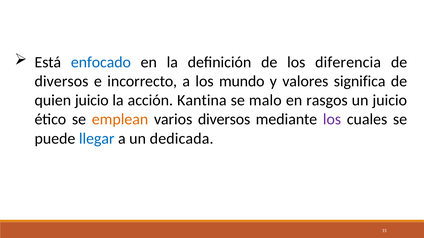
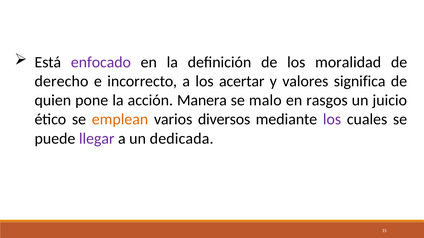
enfocado colour: blue -> purple (101, 62)
diferencia: diferencia -> moralidad (348, 62)
diversos: diversos -> derecho (61, 82)
mundo: mundo -> acertar (242, 82)
quien juicio: juicio -> pone (92, 101)
Kantina: Kantina -> Manera (202, 101)
llegar colour: blue -> purple (97, 139)
